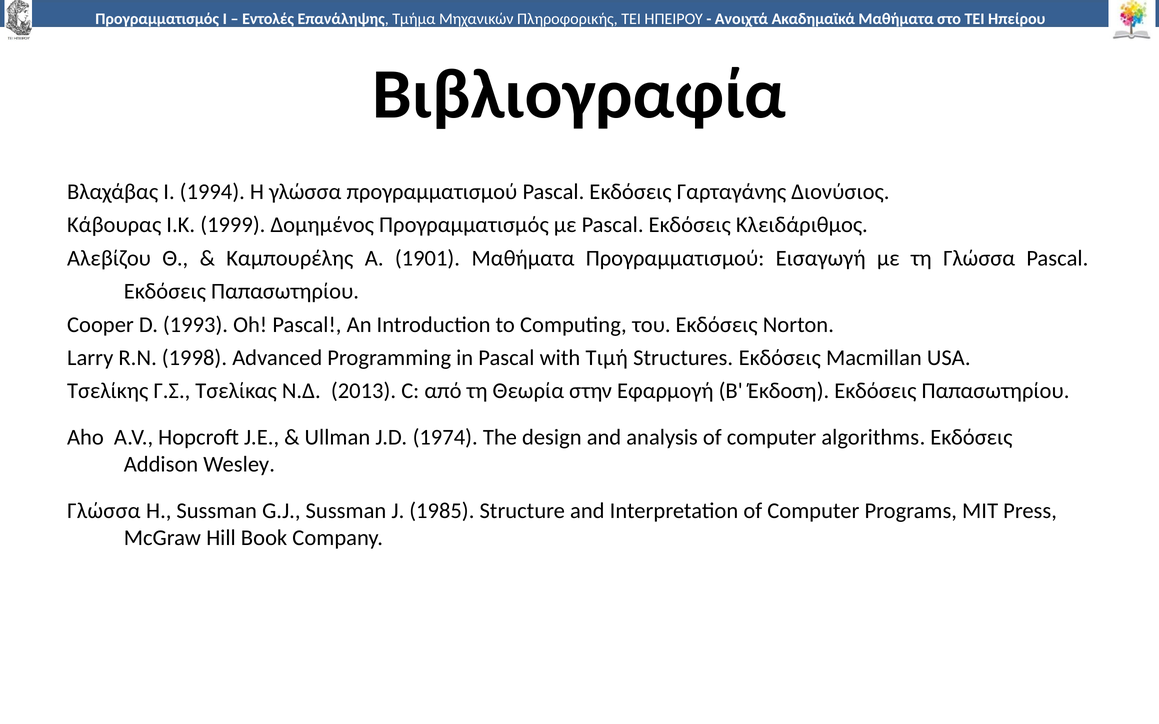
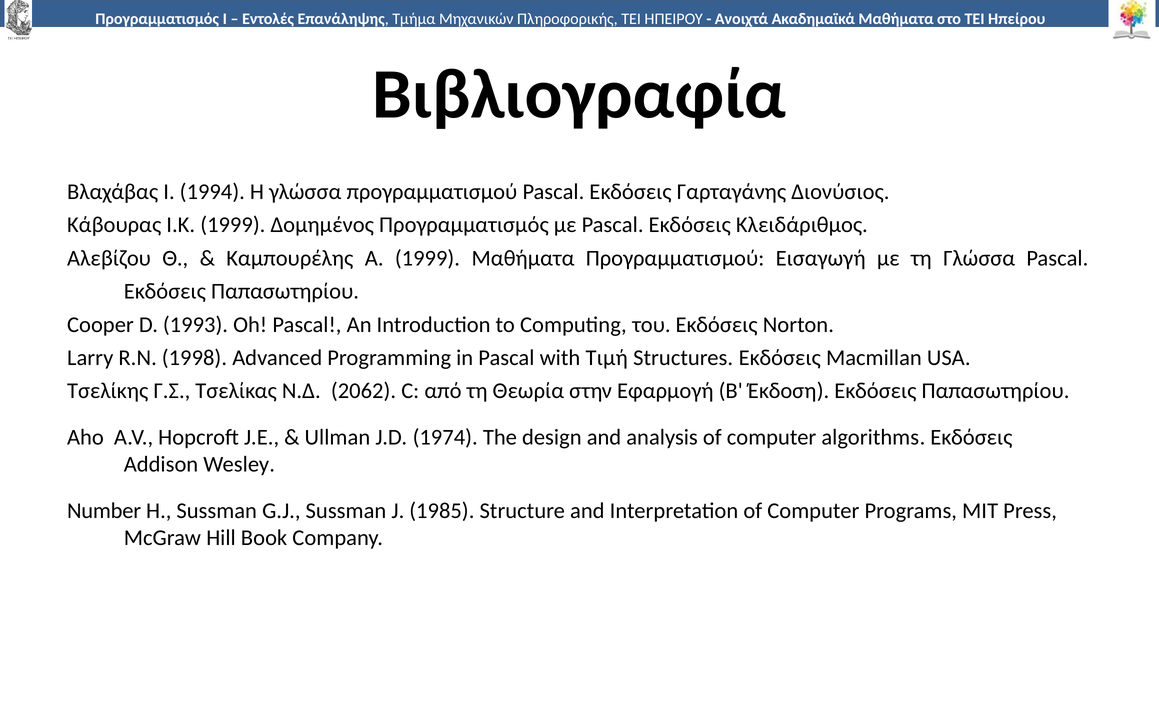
Α 1901: 1901 -> 1999 (427, 258)
2013: 2013 -> 2062 (364, 391)
Γλώσσα: Γλώσσα -> Number (104, 511)
